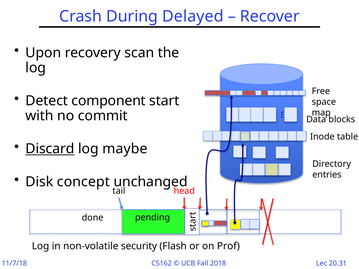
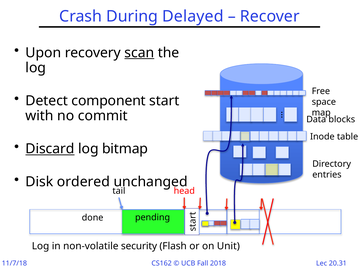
scan underline: none -> present (139, 53)
maybe: maybe -> bitmap (125, 149)
concept: concept -> ordered (83, 182)
Prof: Prof -> Unit (228, 246)
